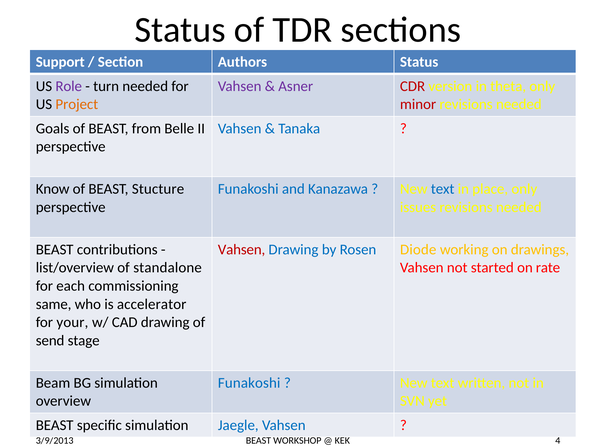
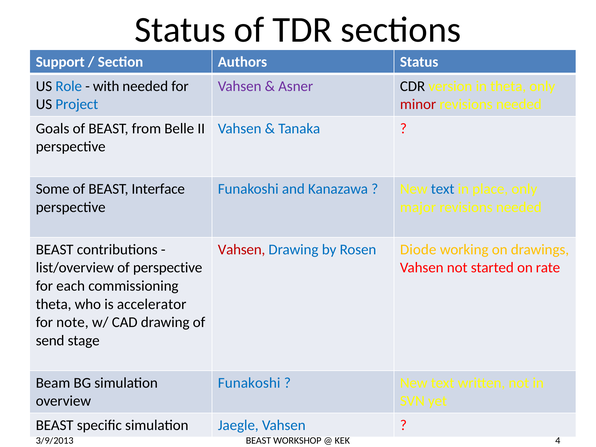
Role colour: purple -> blue (69, 86)
turn: turn -> with (106, 86)
CDR colour: red -> black (413, 86)
Project colour: orange -> blue (77, 104)
Know: Know -> Some (53, 189)
Stucture: Stucture -> Interface (158, 189)
issues: issues -> major (418, 207)
of standalone: standalone -> perspective (168, 268)
same: same -> theta (54, 304)
your: your -> note (72, 322)
